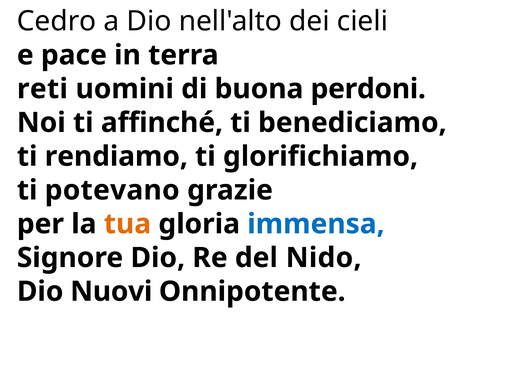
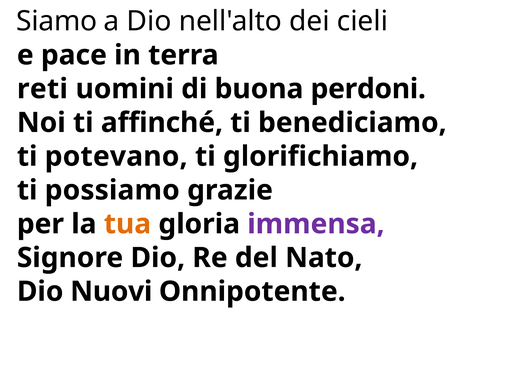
Cedro: Cedro -> Siamo (57, 21)
rendiamo: rendiamo -> potevano (116, 157)
potevano: potevano -> possiamo (112, 190)
immensa colour: blue -> purple (316, 224)
Nido: Nido -> Nato (324, 258)
